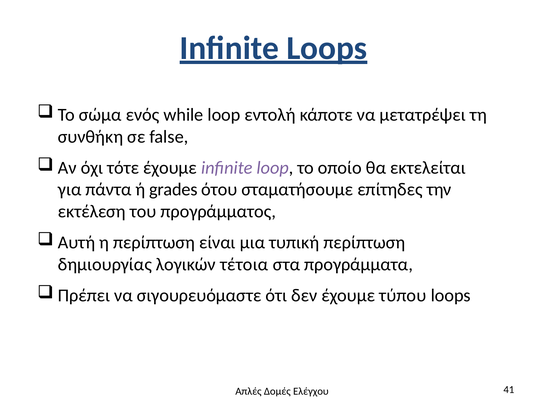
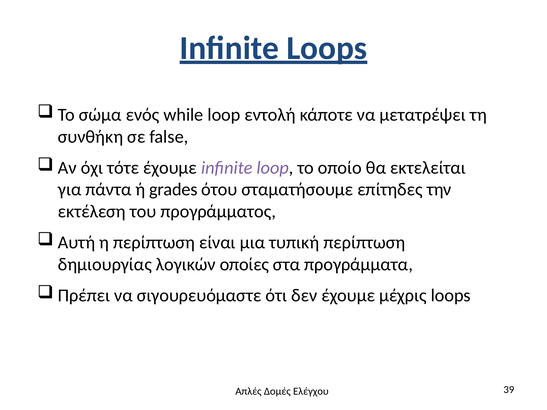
τέτοια: τέτοια -> οποίες (244, 265)
τύπου: τύπου -> μέχρις (403, 295)
41: 41 -> 39 (509, 390)
